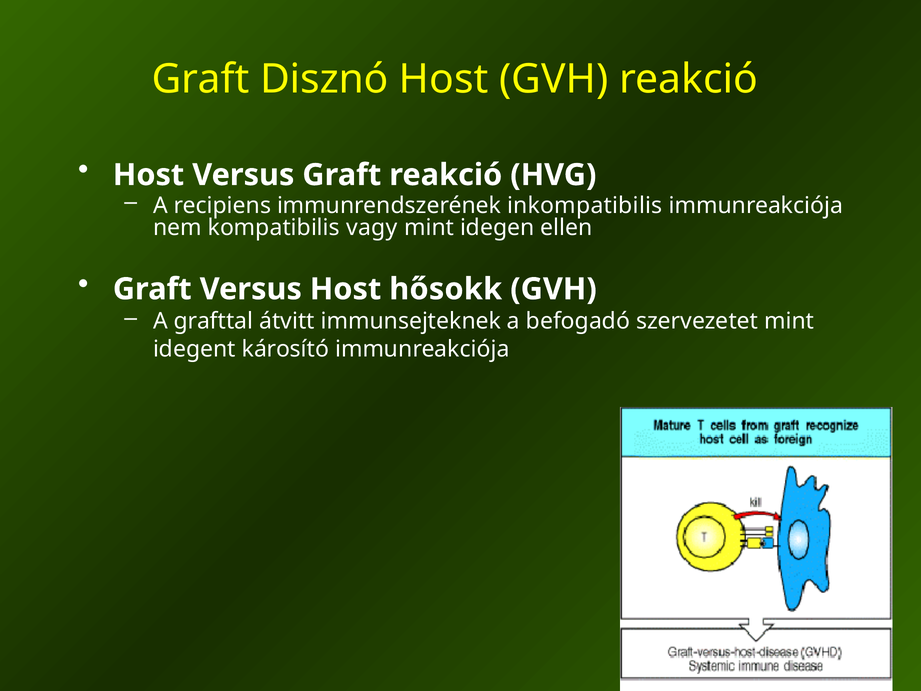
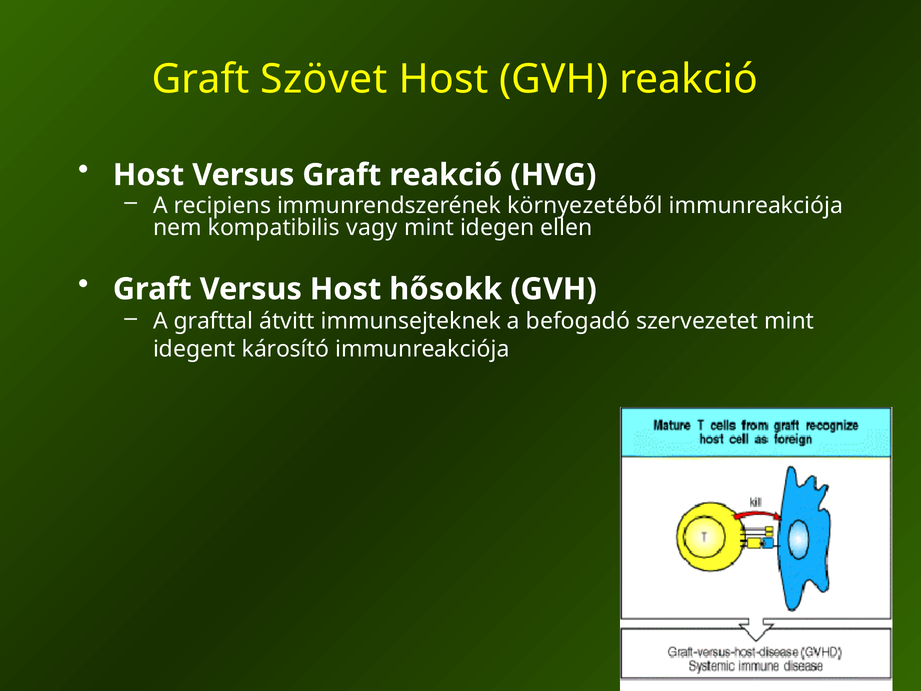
Disznó: Disznó -> Szövet (324, 79)
inkompatibilis: inkompatibilis -> környezetéből (585, 206)
